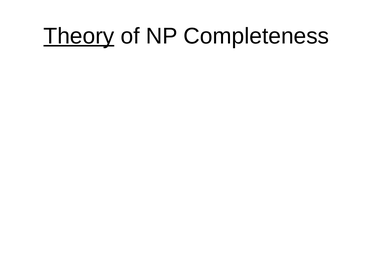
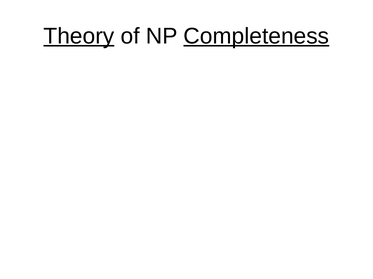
Completeness underline: none -> present (256, 36)
